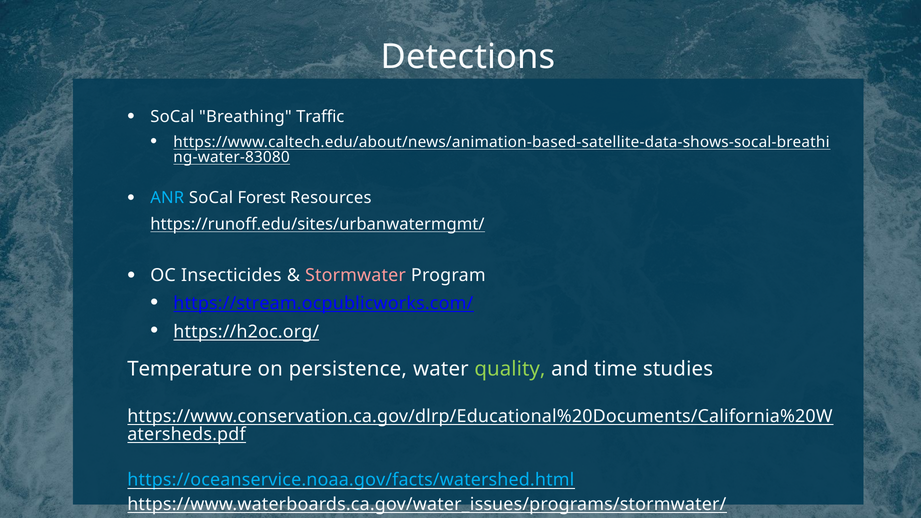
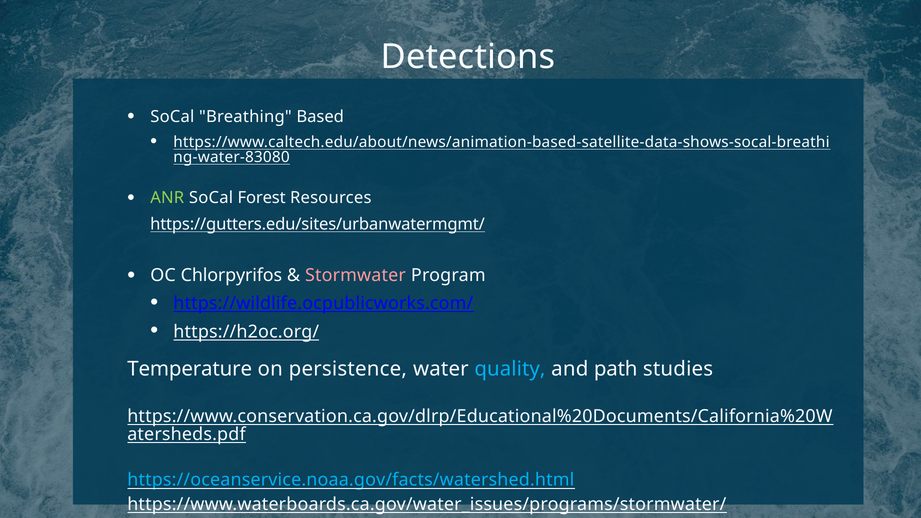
Traffic: Traffic -> Based (320, 117)
ANR colour: light blue -> light green (167, 198)
https://runoff.edu/sites/urbanwatermgmt/: https://runoff.edu/sites/urbanwatermgmt/ -> https://gutters.edu/sites/urbanwatermgmt/ (318, 224)
Insecticides: Insecticides -> Chlorpyrifos (231, 276)
https://stream.ocpublicworks.com/: https://stream.ocpublicworks.com/ -> https://wildlife.ocpublicworks.com/ (323, 303)
quality colour: light green -> light blue (510, 369)
time: time -> path (616, 369)
